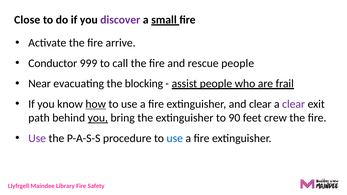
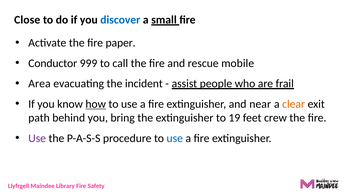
discover colour: purple -> blue (120, 20)
arrive: arrive -> paper (121, 43)
rescue people: people -> mobile (238, 63)
Near: Near -> Area (39, 84)
blocking: blocking -> incident (144, 84)
and clear: clear -> near (260, 104)
clear colour: purple -> orange (294, 104)
you underline: present -> none (98, 118)
90: 90 -> 19 (234, 118)
